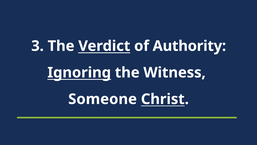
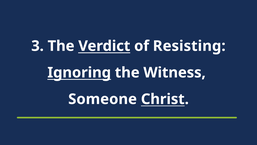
Authority: Authority -> Resisting (189, 46)
